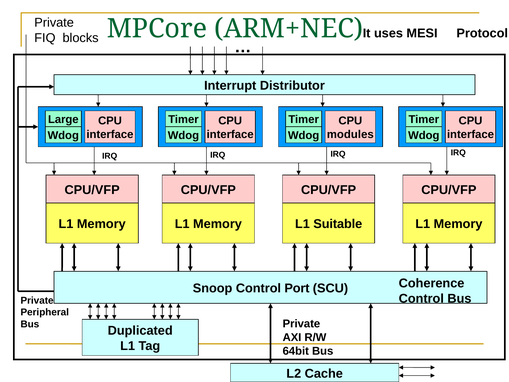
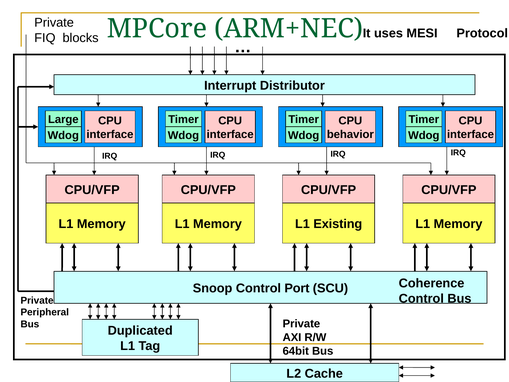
modules: modules -> behavior (350, 134)
Suitable: Suitable -> Existing (338, 224)
